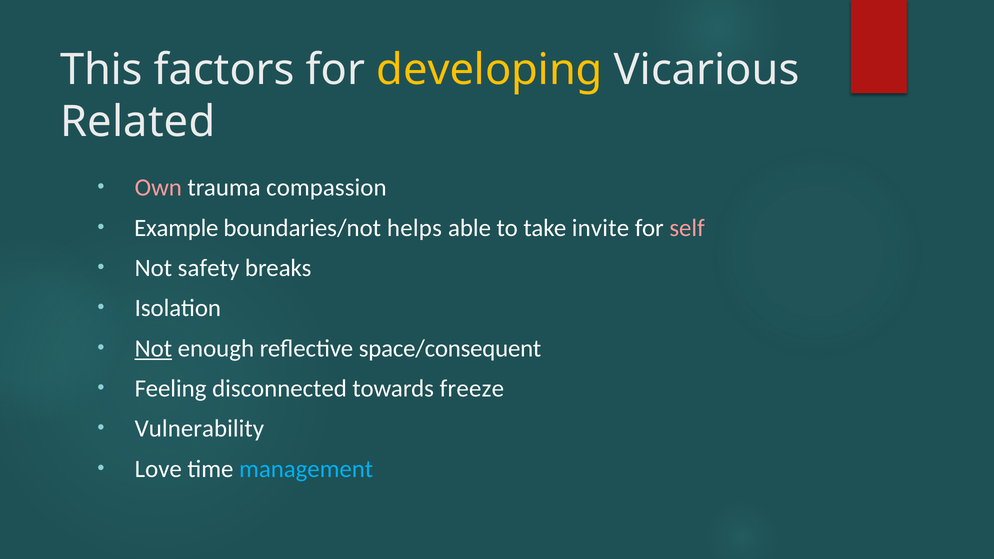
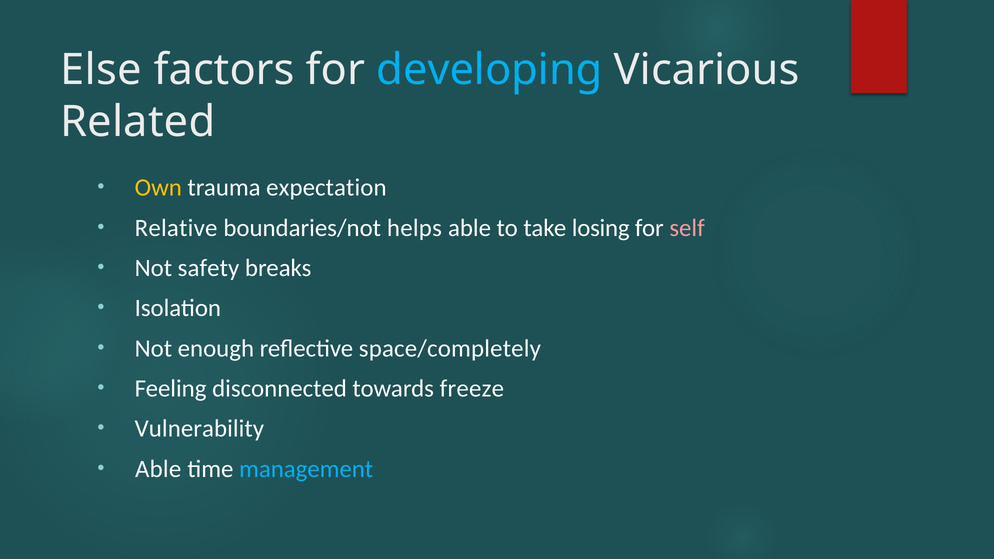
This: This -> Else (101, 70)
developing colour: yellow -> light blue (490, 70)
Own colour: pink -> yellow (158, 188)
compassion: compassion -> expectation (326, 188)
Example: Example -> Relative (176, 228)
invite: invite -> losing (601, 228)
Not underline: present -> none (153, 348)
space/consequent: space/consequent -> space/completely (450, 348)
Love: Love -> Able (158, 469)
